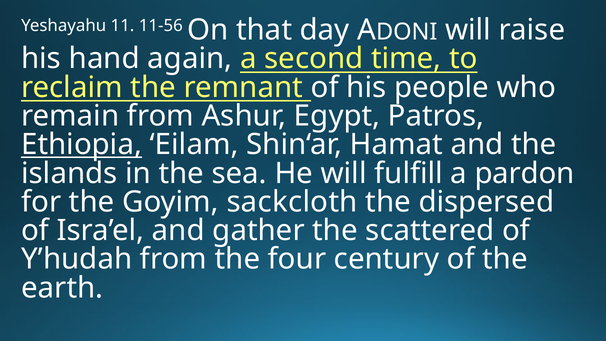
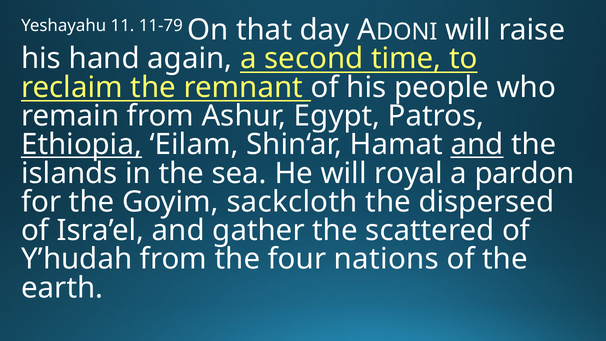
11-56: 11-56 -> 11-79 (161, 26)
and underline: none -> present (477, 145)
fulfill: fulfill -> royal (409, 173)
century: century -> nations (386, 259)
